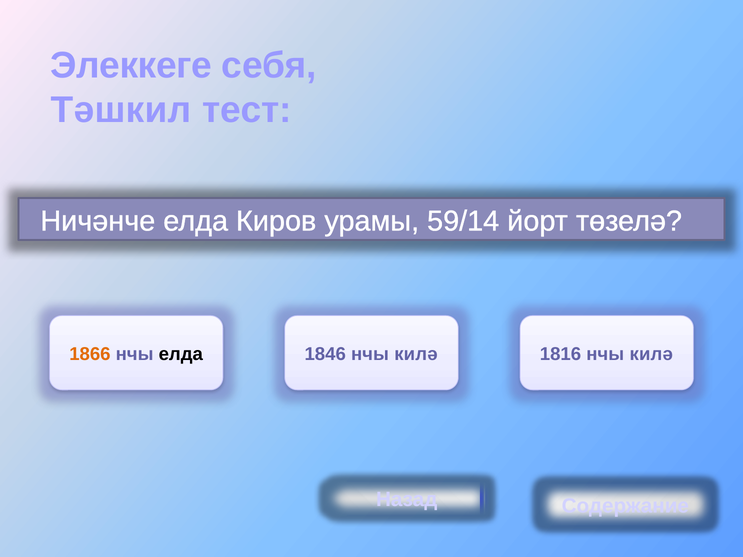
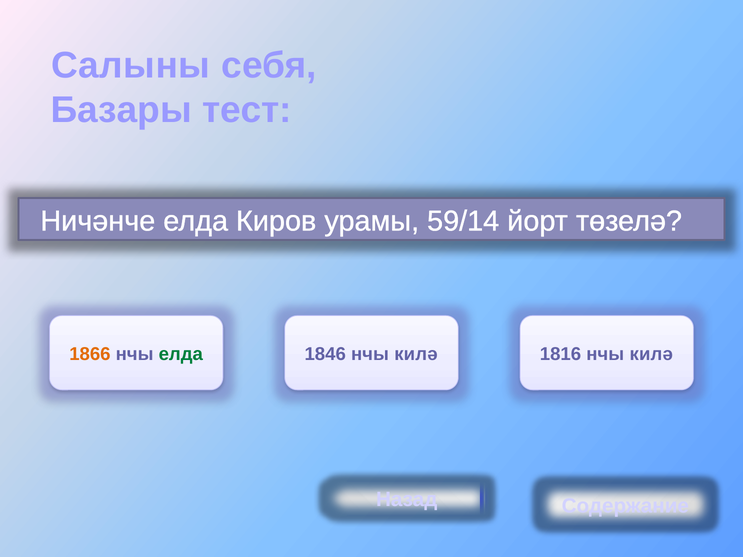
Элеккеге: Элеккеге -> Салыны (131, 66)
Тәшкил: Тәшкил -> Базары (121, 110)
елда colour: black -> green (181, 354)
